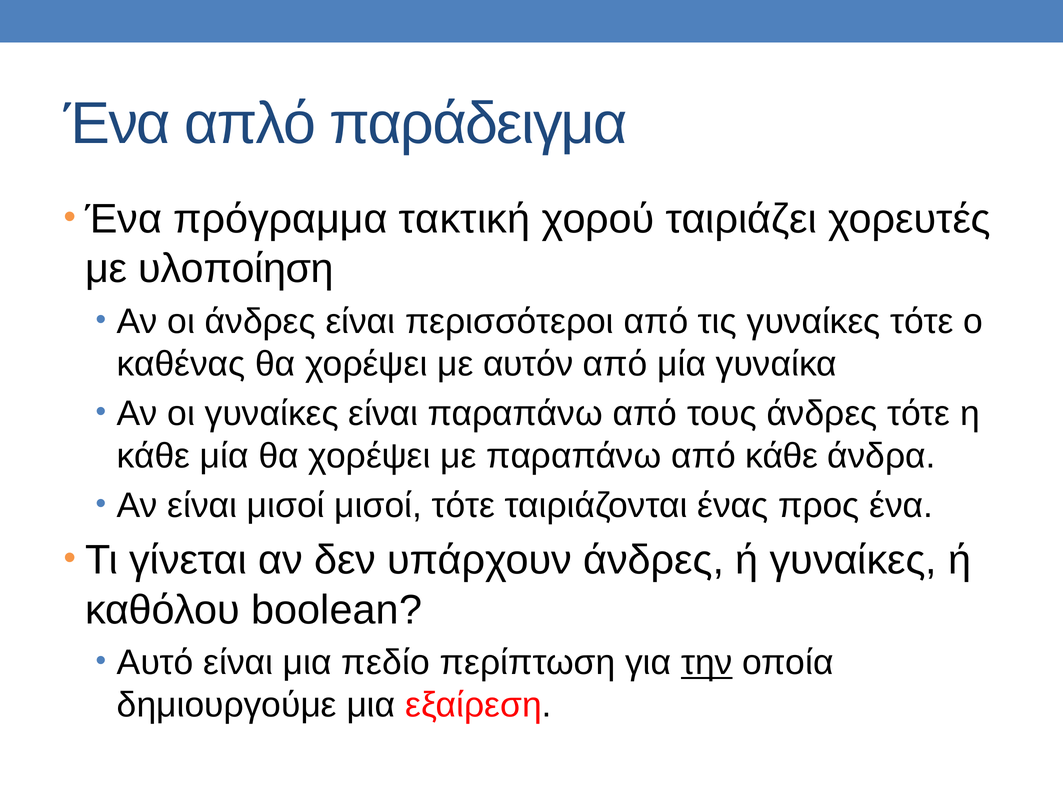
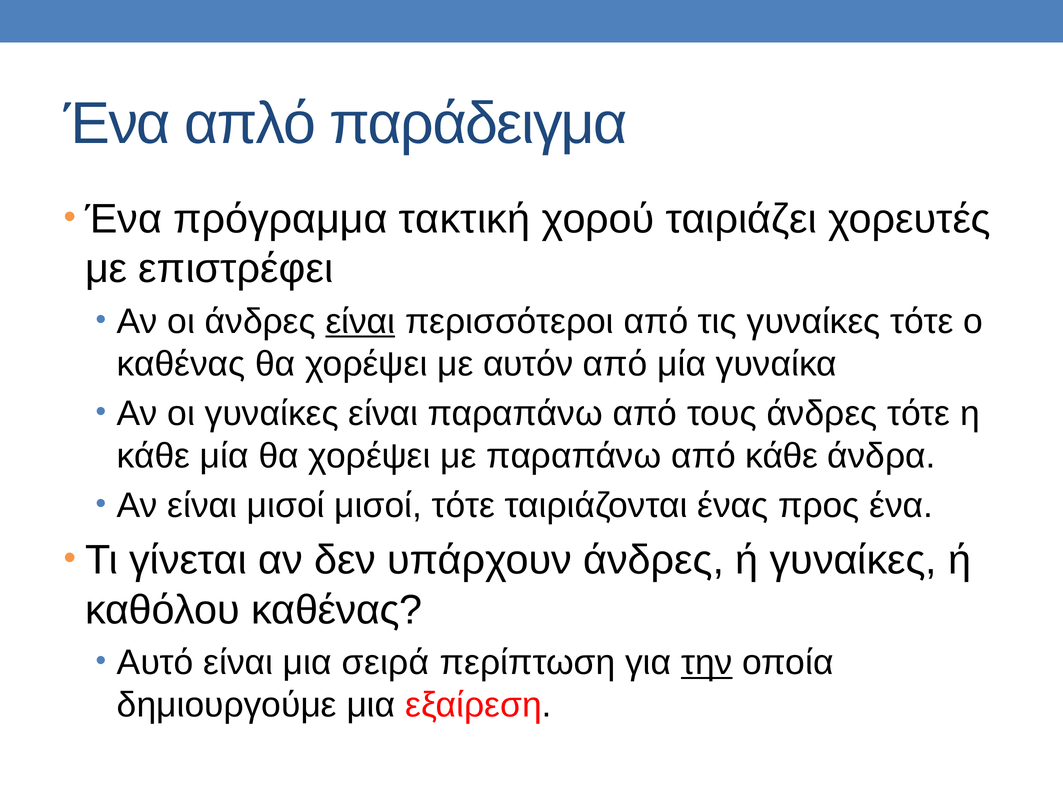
υλοποίηση: υλοποίηση -> επιστρέφει (236, 269)
είναι underline: none -> present (360, 321)
καθόλου boolean: boolean -> καθένας (337, 610)
πεδίο: πεδίο -> σειρά (386, 663)
